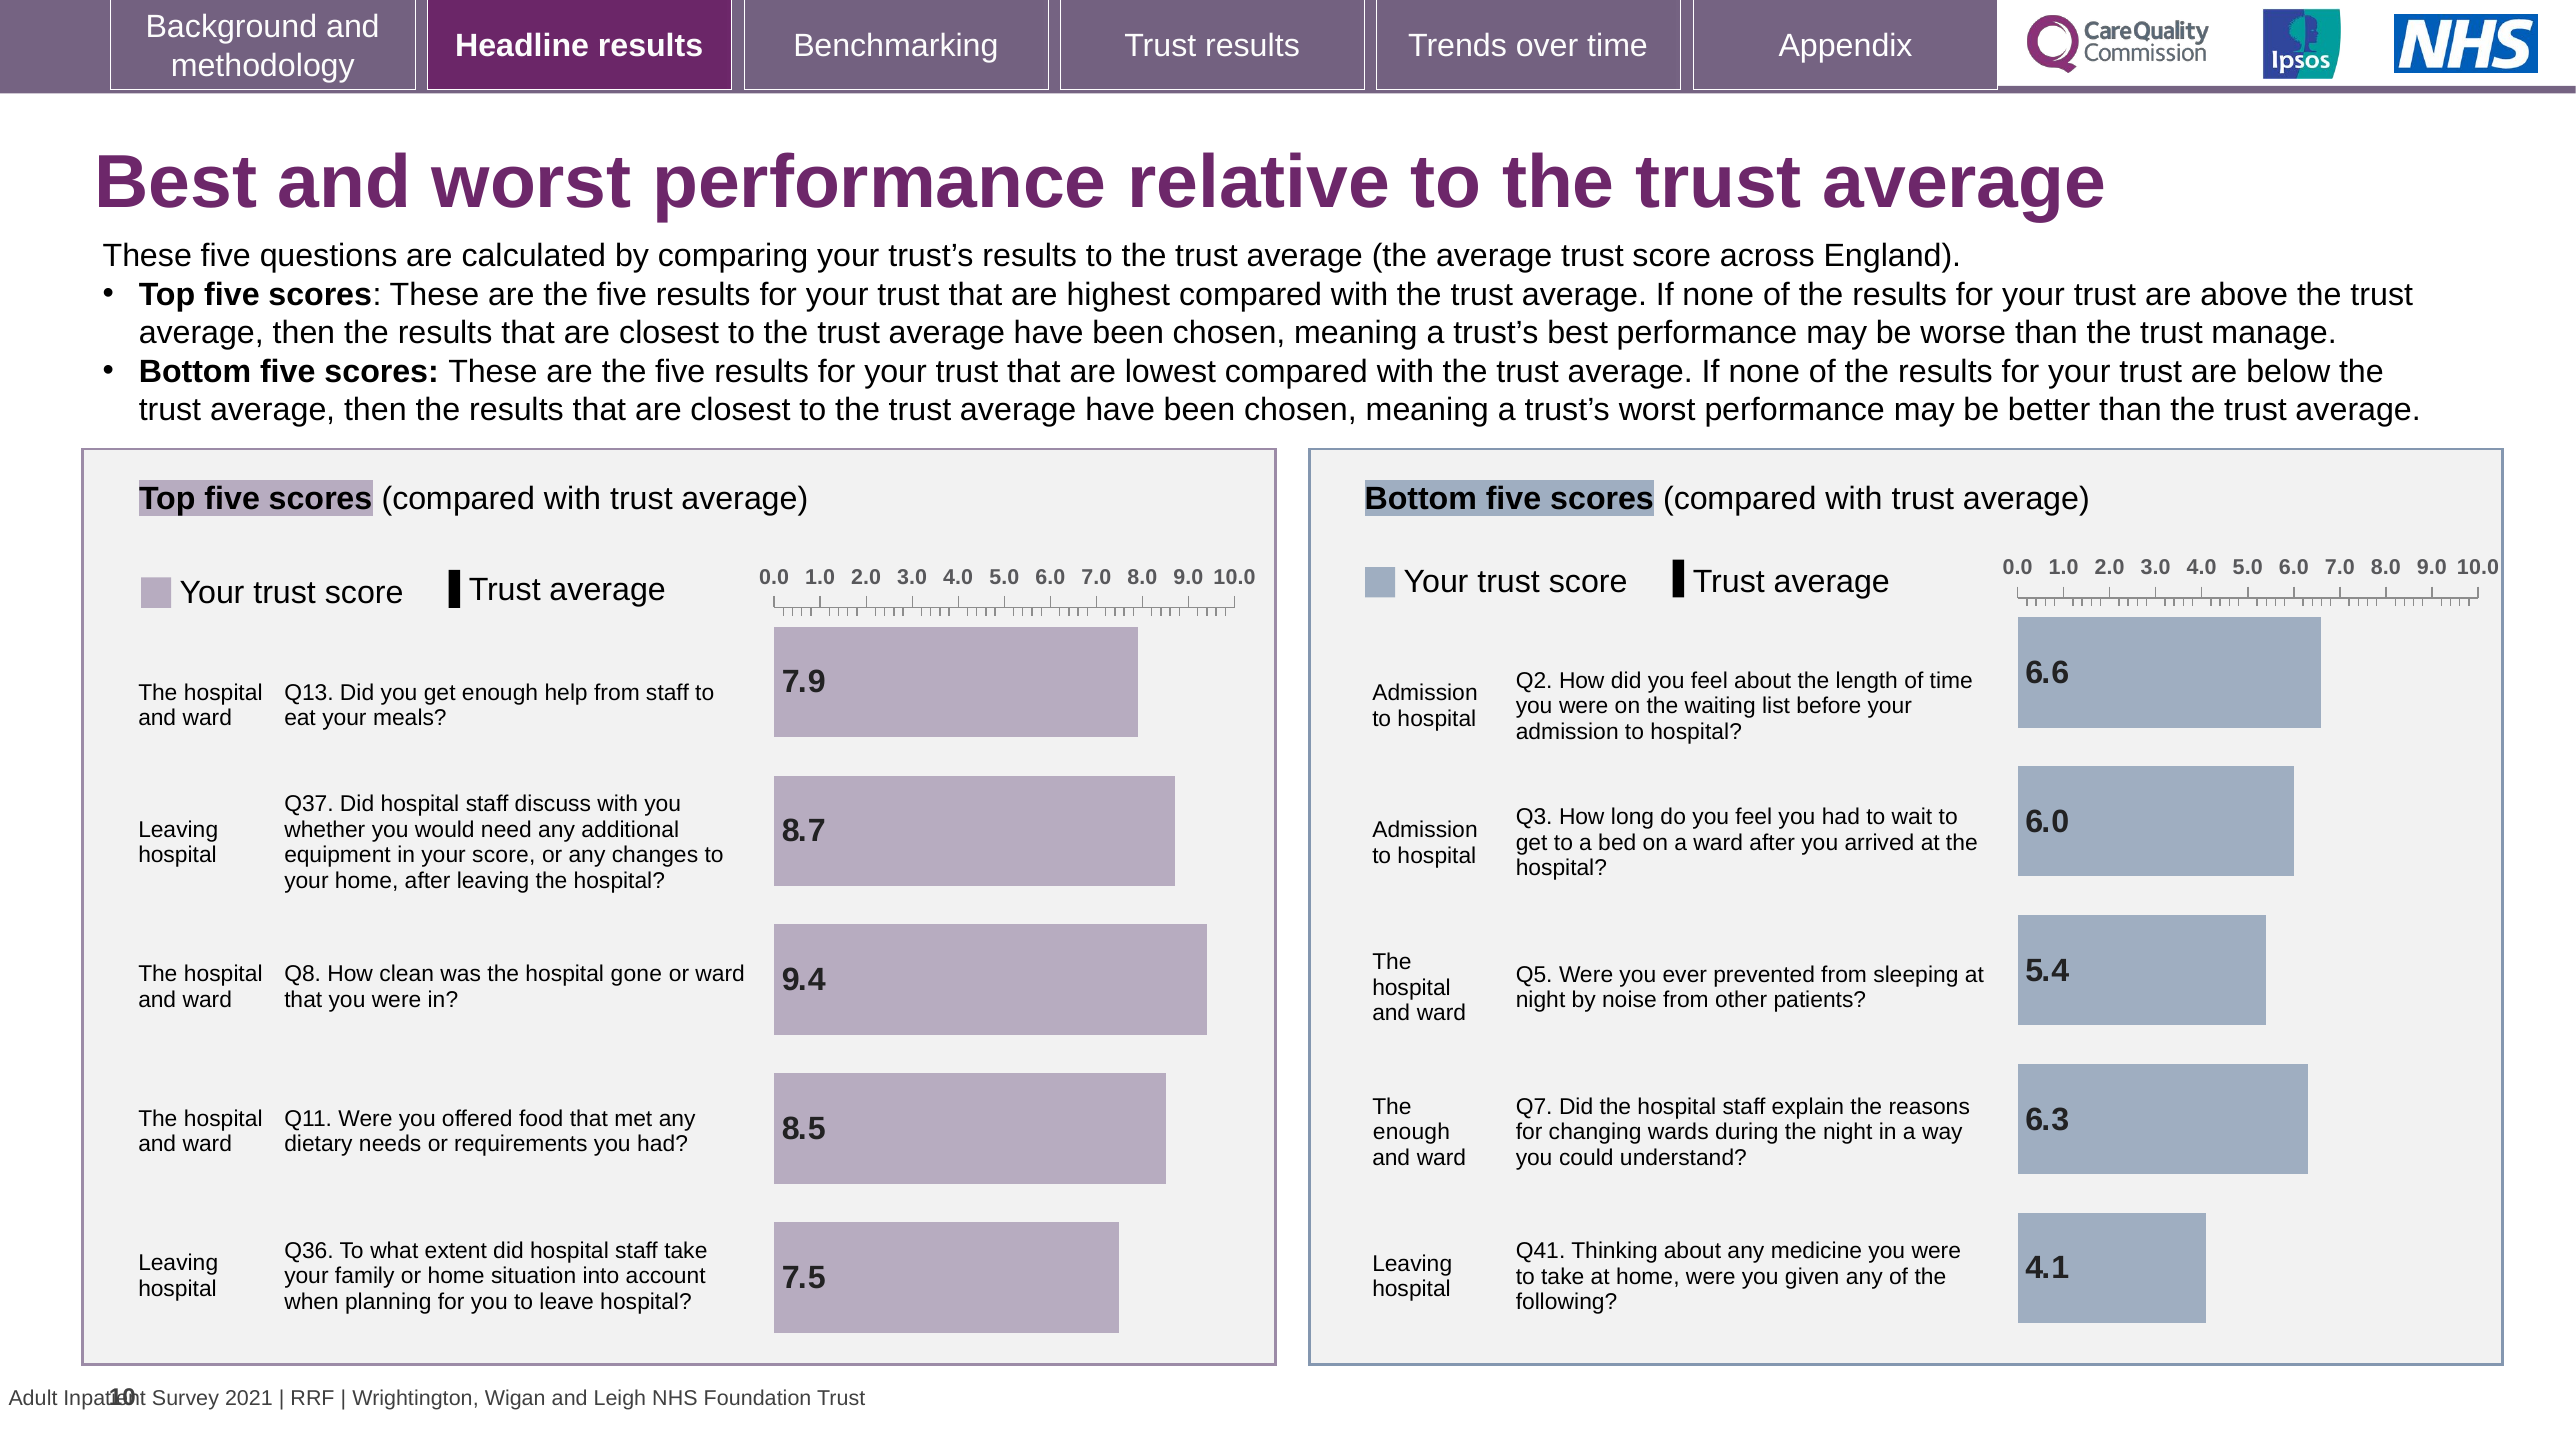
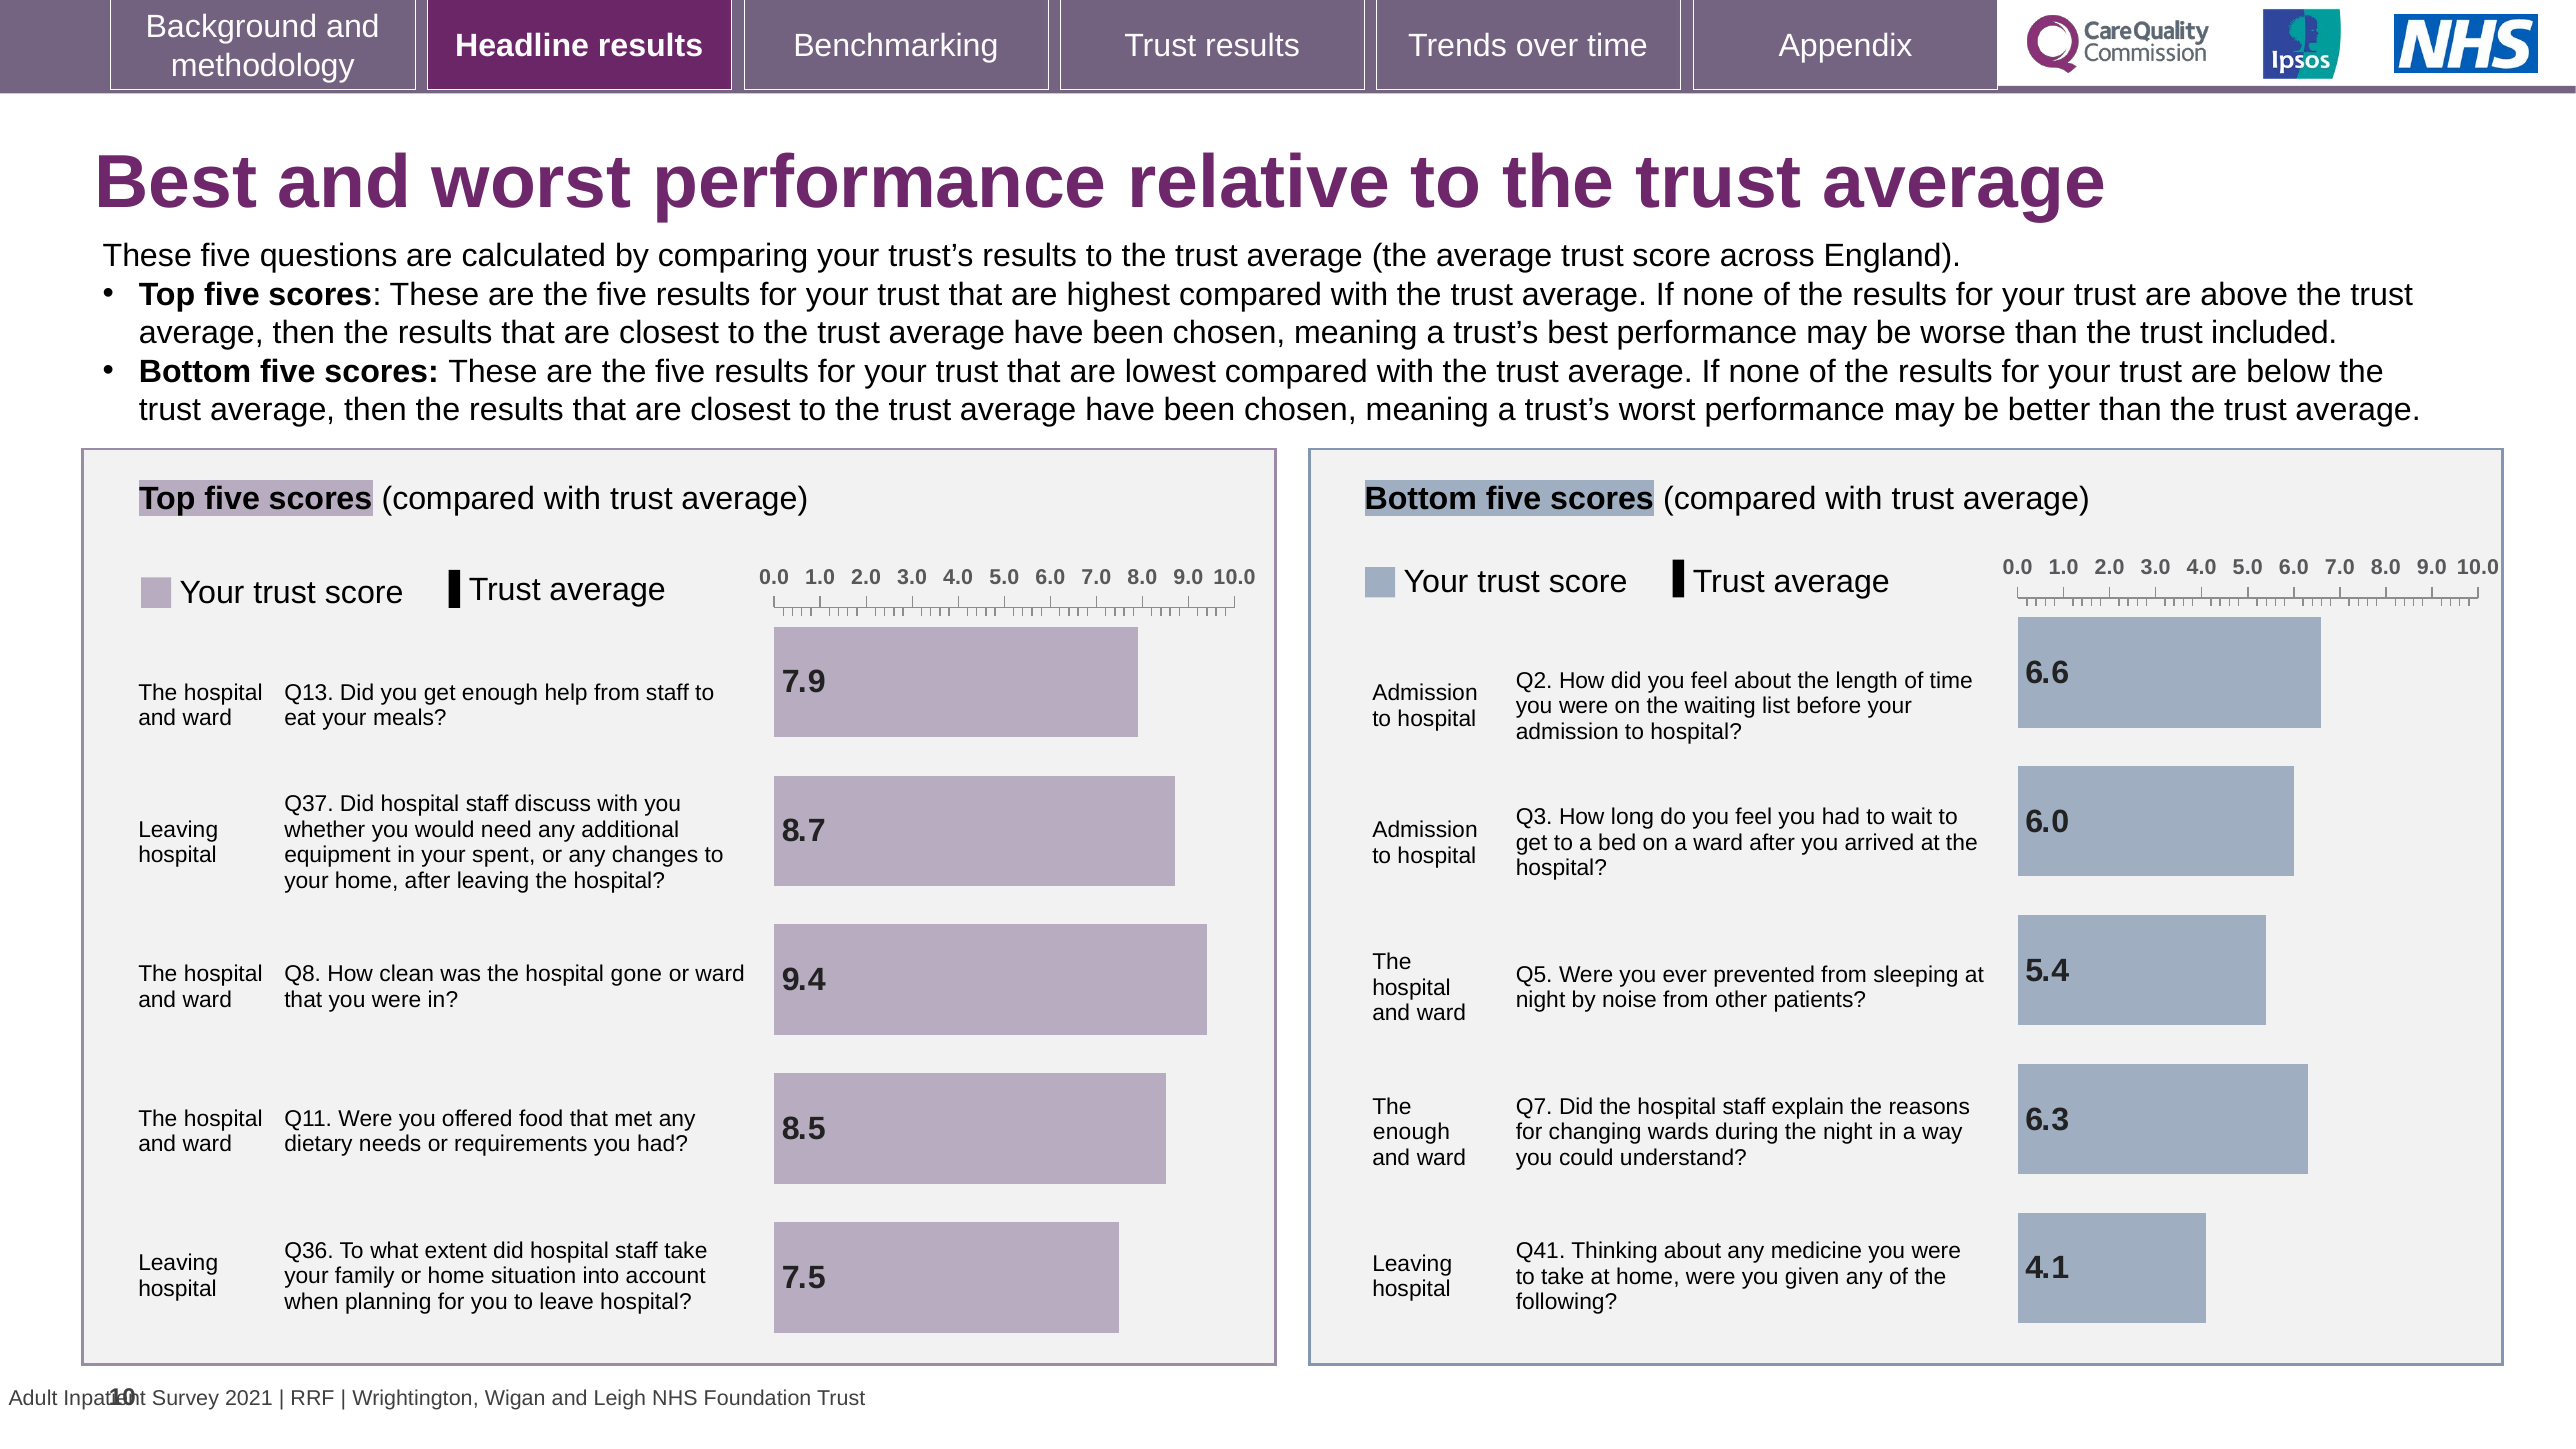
manage: manage -> included (2274, 333)
your score: score -> spent (504, 855)
